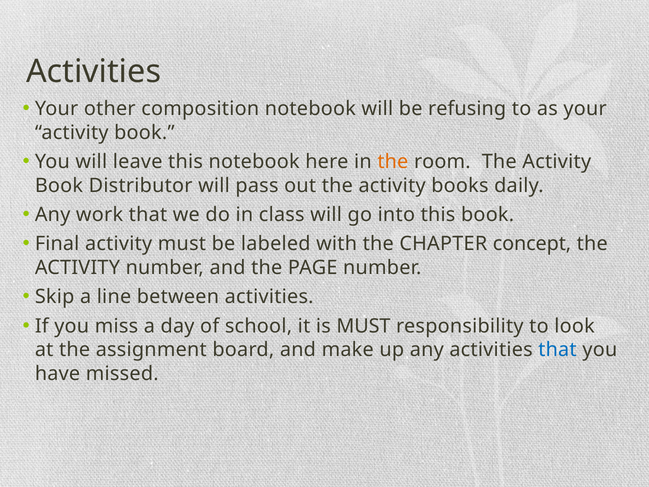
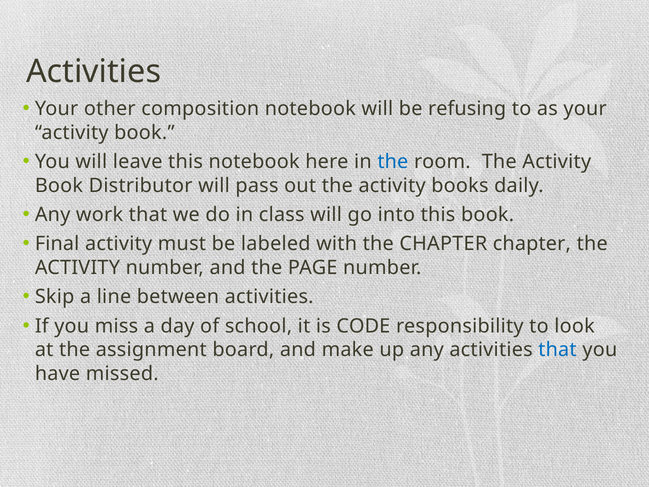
the colour: orange -> blue (393, 162)
CHAPTER concept: concept -> chapter (532, 244)
is MUST: MUST -> CODE (363, 326)
